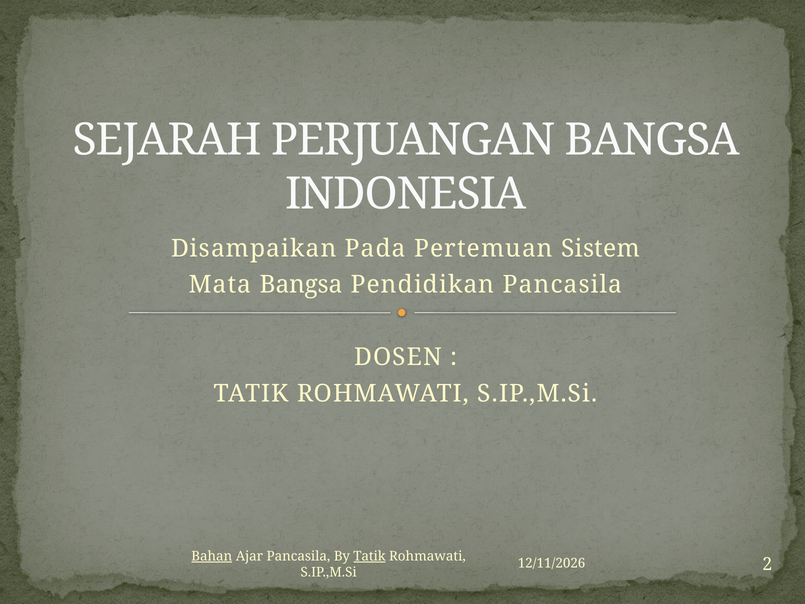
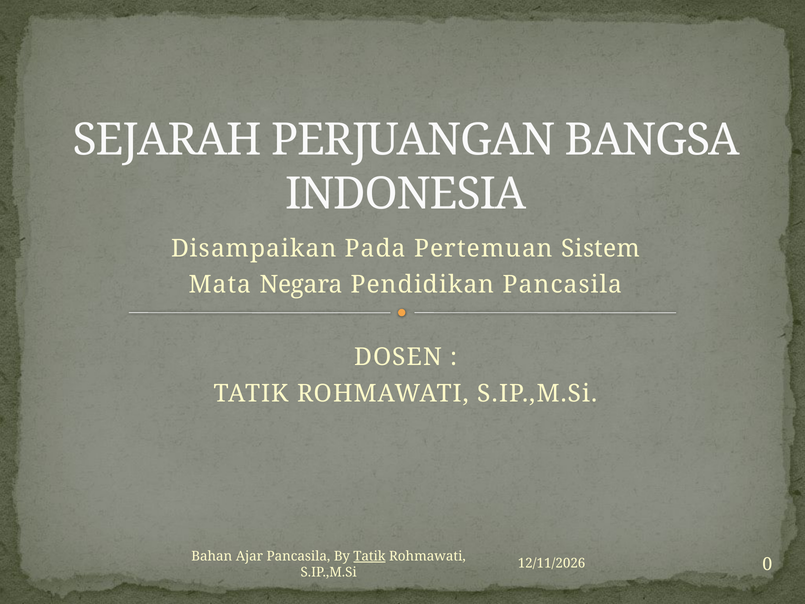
Mata Bangsa: Bangsa -> Negara (301, 285)
Bahan underline: present -> none (212, 556)
2: 2 -> 0 (767, 564)
